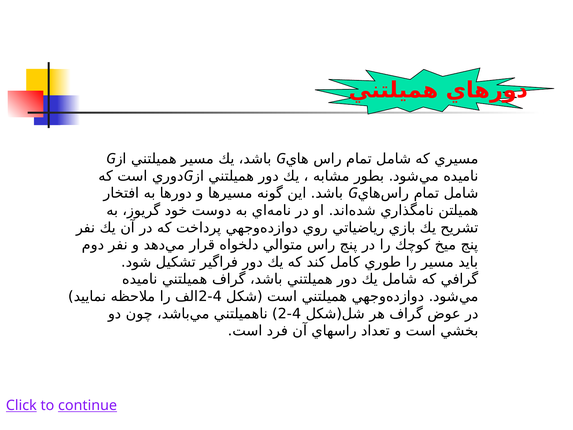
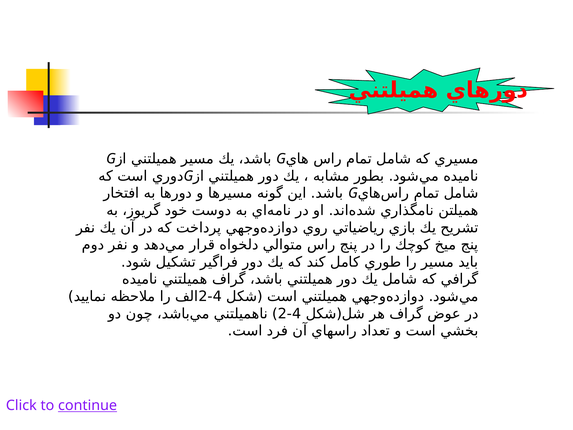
Click underline: present -> none (21, 405)
